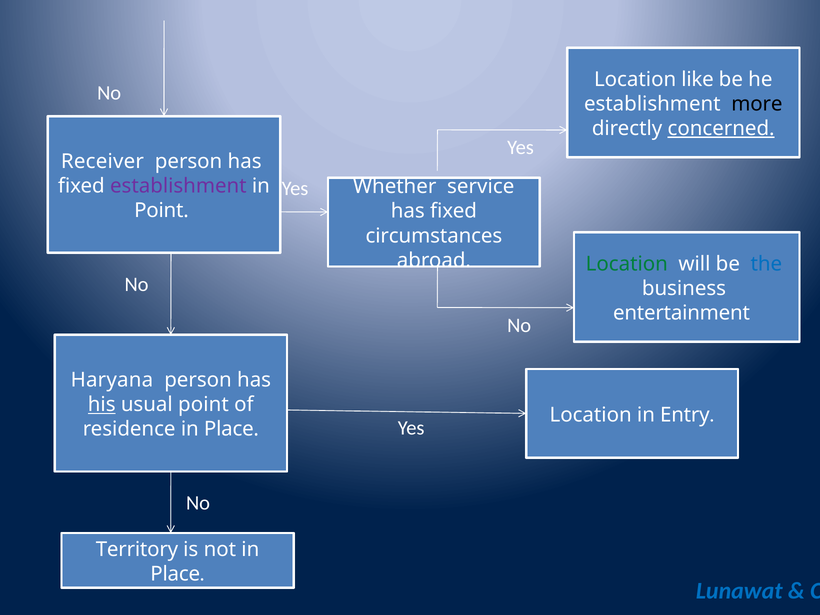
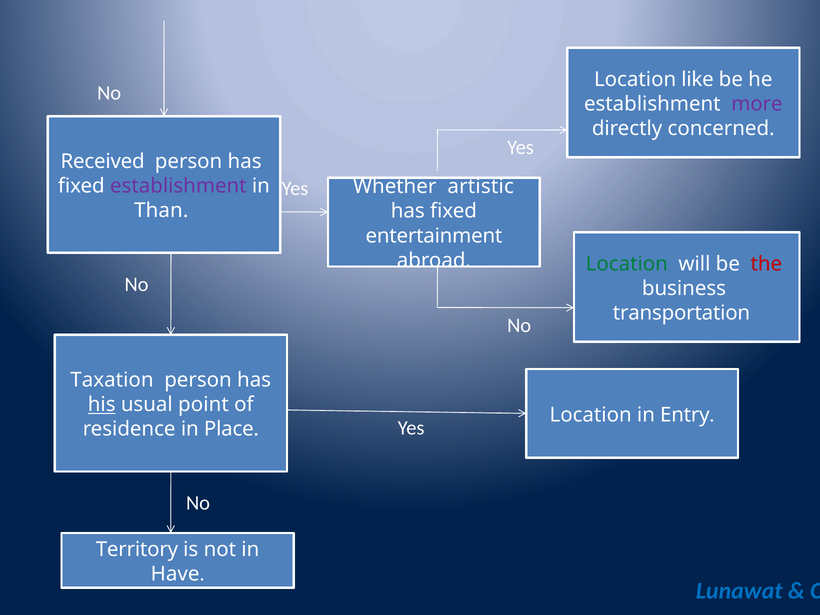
more colour: black -> purple (757, 104)
concerned underline: present -> none (721, 129)
Receiver: Receiver -> Received (103, 161)
service: service -> artistic (481, 187)
Point: Point -> Than (161, 211)
circumstances: circumstances -> entertainment (434, 236)
the colour: blue -> red (766, 264)
entertainment: entertainment -> transportation (681, 313)
Haryana: Haryana -> Taxation (112, 380)
Place: Place -> Have (175, 574)
